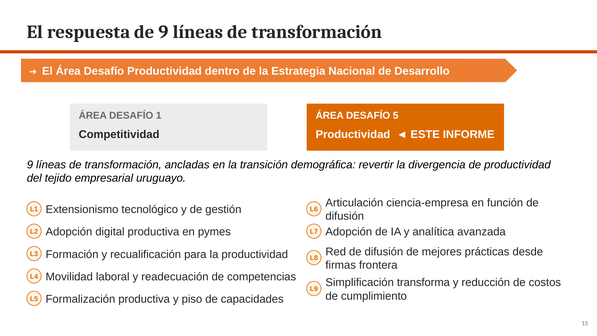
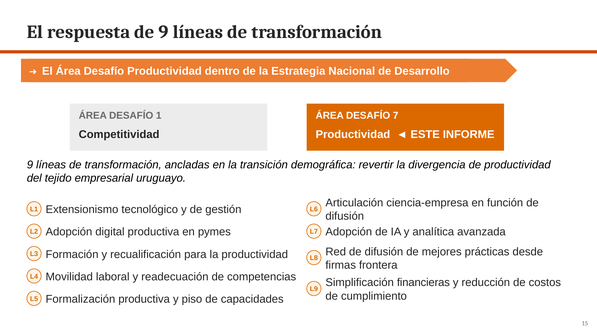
5: 5 -> 7 (396, 115)
transforma: transforma -> financieras (423, 282)
